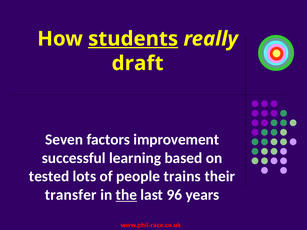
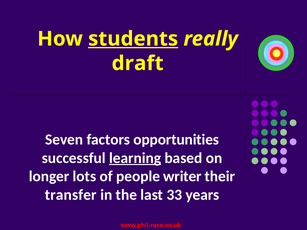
improvement: improvement -> opportunities (176, 140)
learning underline: none -> present (135, 158)
tested: tested -> longer (49, 177)
trains: trains -> writer (182, 177)
the underline: present -> none (126, 195)
96: 96 -> 33 (174, 195)
